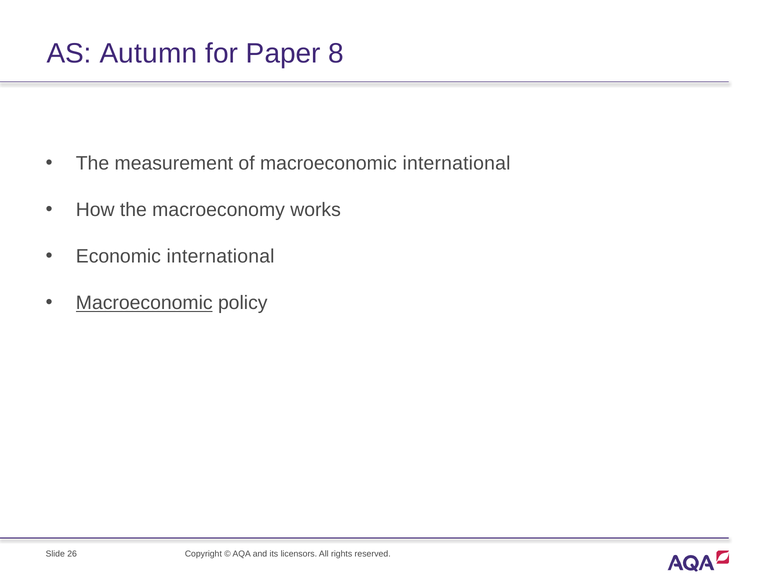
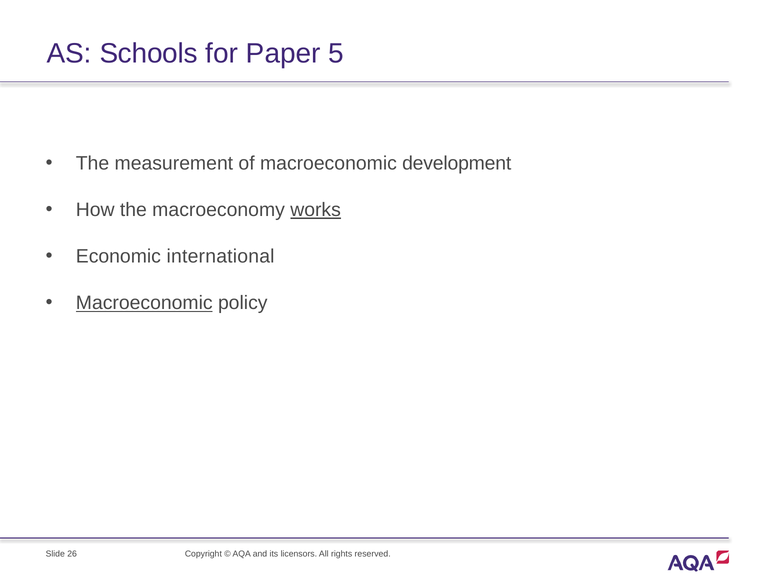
Autumn: Autumn -> Schools (149, 54)
8: 8 -> 5 (336, 54)
macroeconomic international: international -> development (457, 163)
works underline: none -> present (316, 210)
